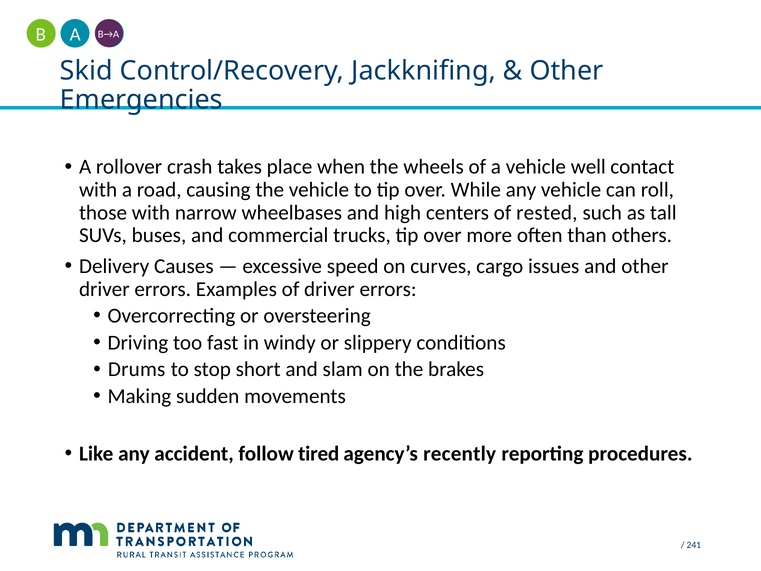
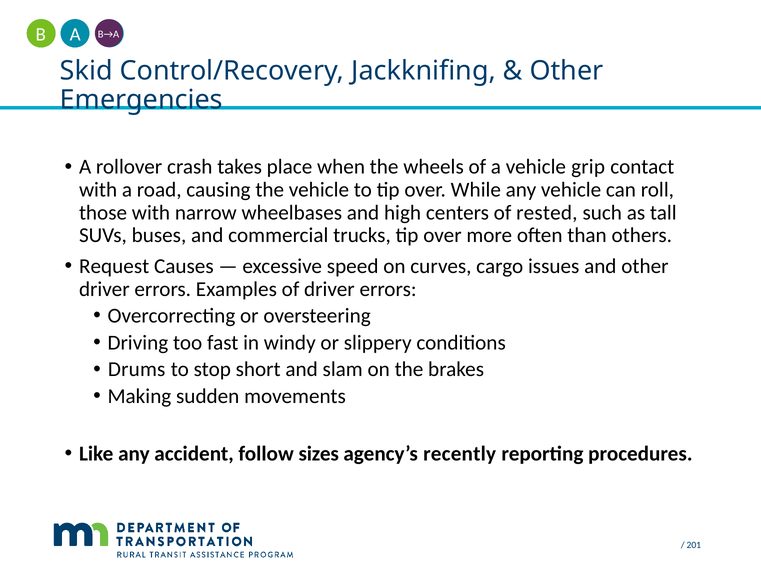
well: well -> grip (588, 167)
Delivery: Delivery -> Request (114, 266)
tired: tired -> sizes (319, 454)
241: 241 -> 201 (694, 545)
